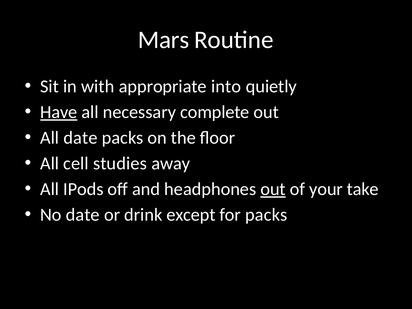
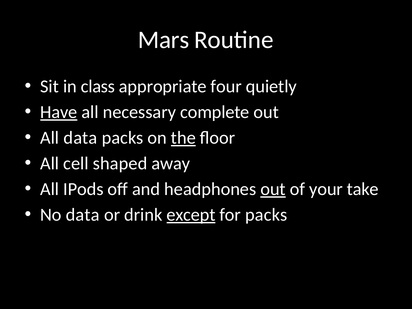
with: with -> class (98, 86)
into: into -> four (226, 86)
All date: date -> data (80, 138)
the underline: none -> present (183, 138)
studies: studies -> shaped (120, 163)
No date: date -> data (83, 215)
except underline: none -> present (191, 215)
